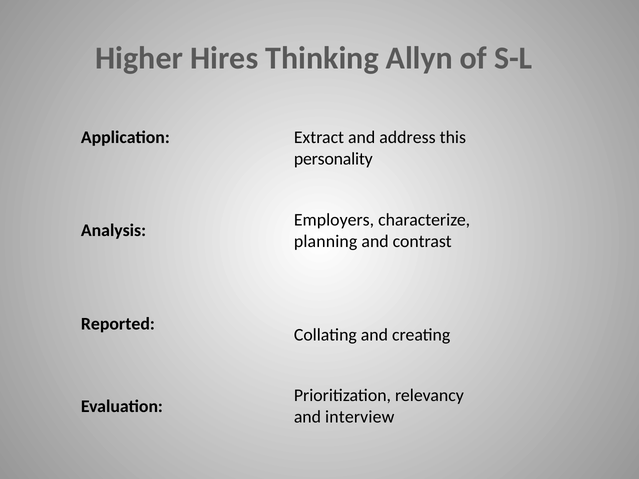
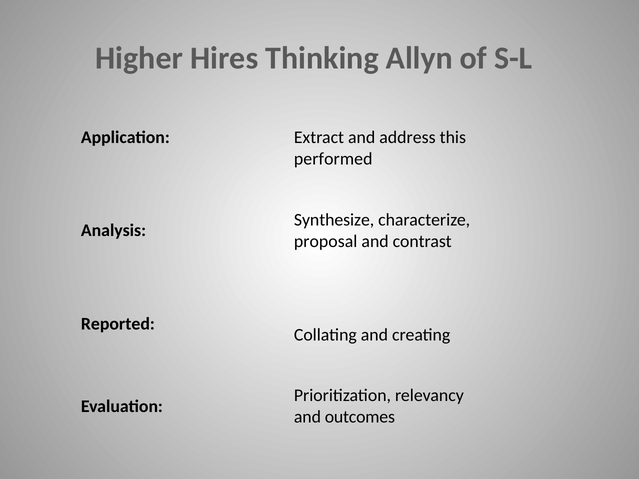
personality: personality -> performed (333, 159)
Employers: Employers -> Synthesize (334, 220)
planning: planning -> proposal (326, 242)
interview: interview -> outcomes (360, 417)
